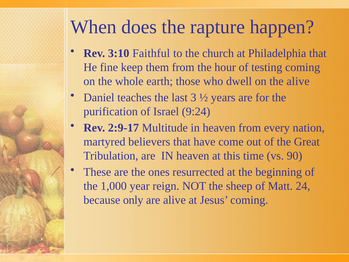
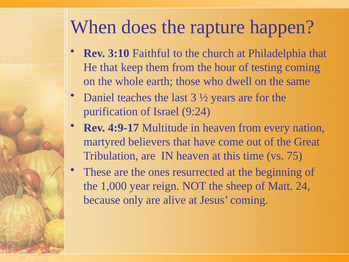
He fine: fine -> that (109, 67)
the alive: alive -> same (298, 81)
2:9-17: 2:9-17 -> 4:9-17 (123, 128)
90: 90 -> 75 (294, 156)
